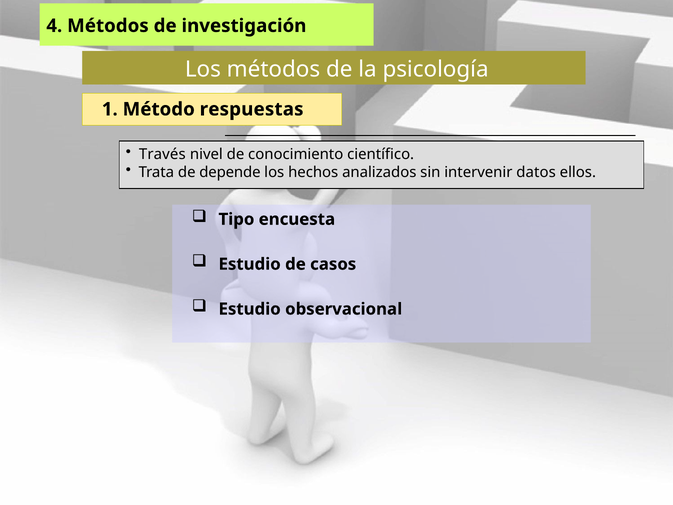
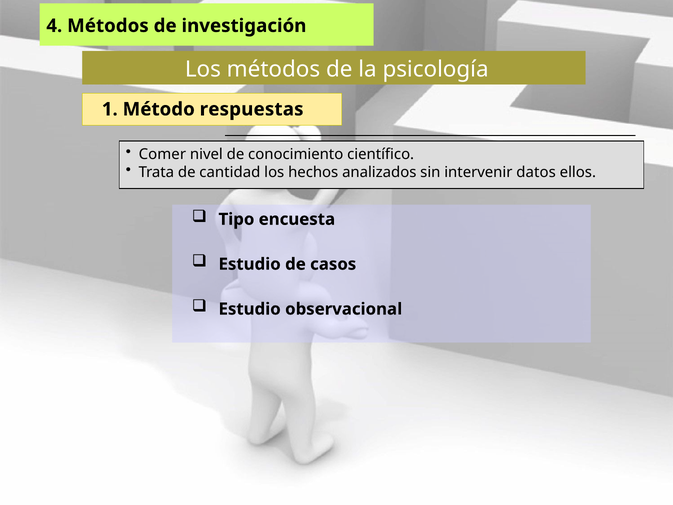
Través: Través -> Comer (162, 154)
depende: depende -> cantidad (230, 172)
